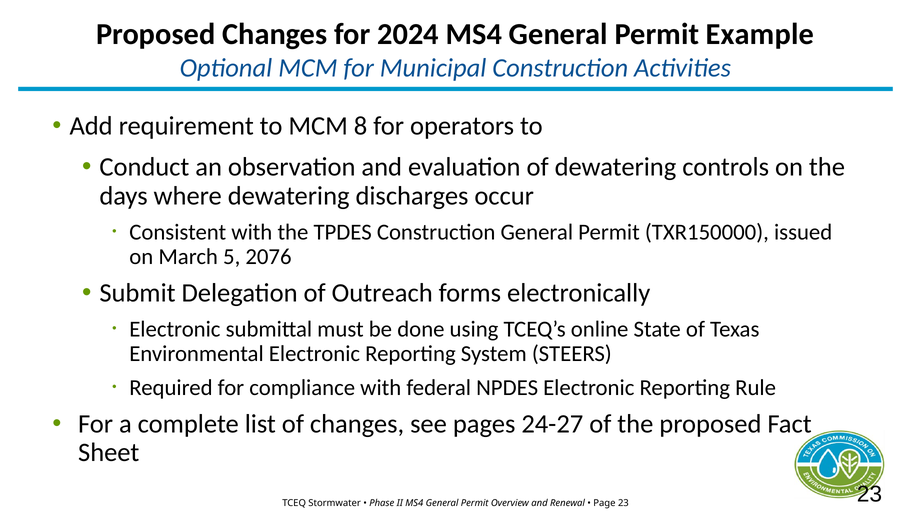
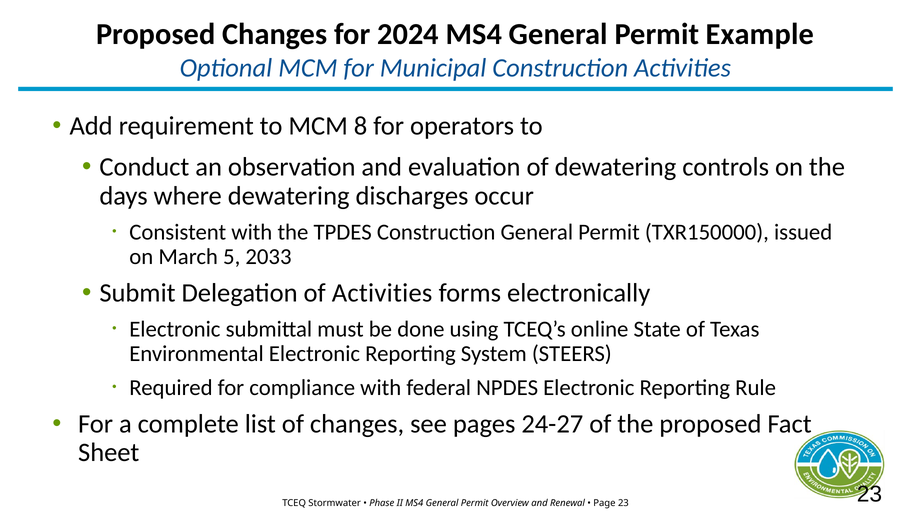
2076: 2076 -> 2033 (268, 256)
of Outreach: Outreach -> Activities (382, 292)
